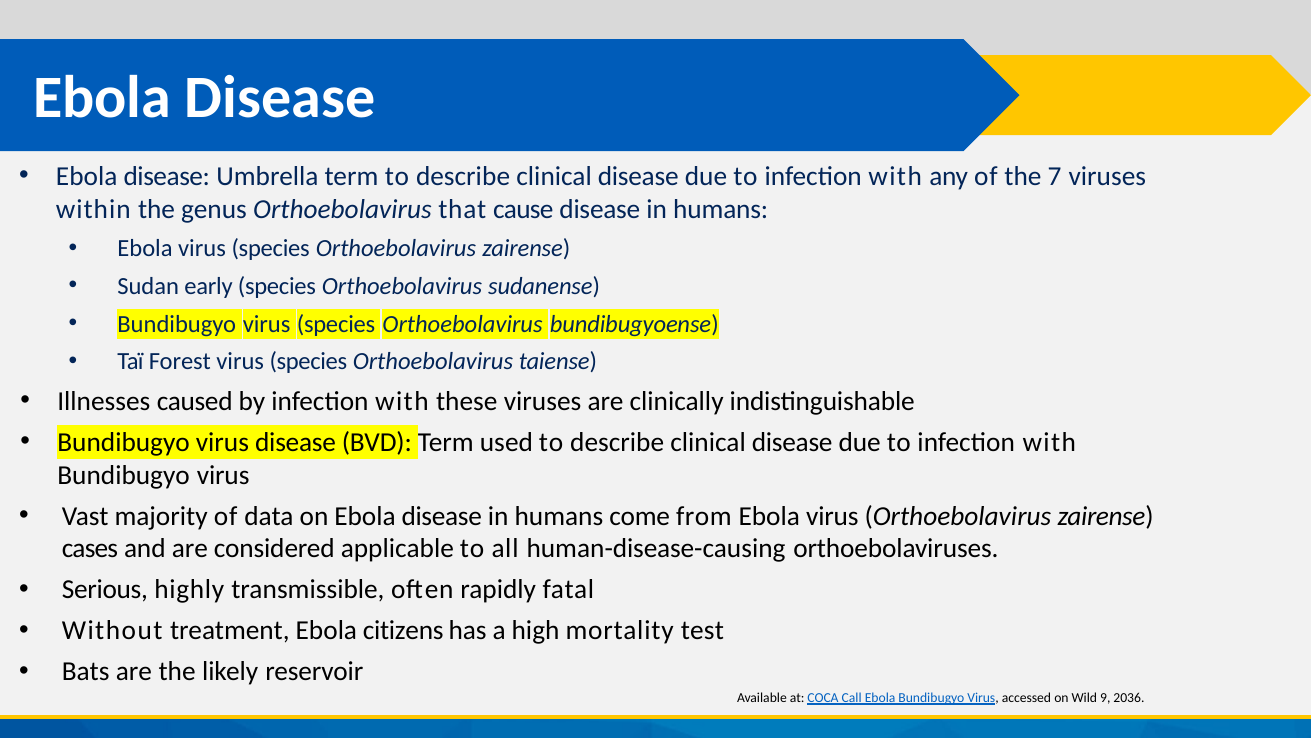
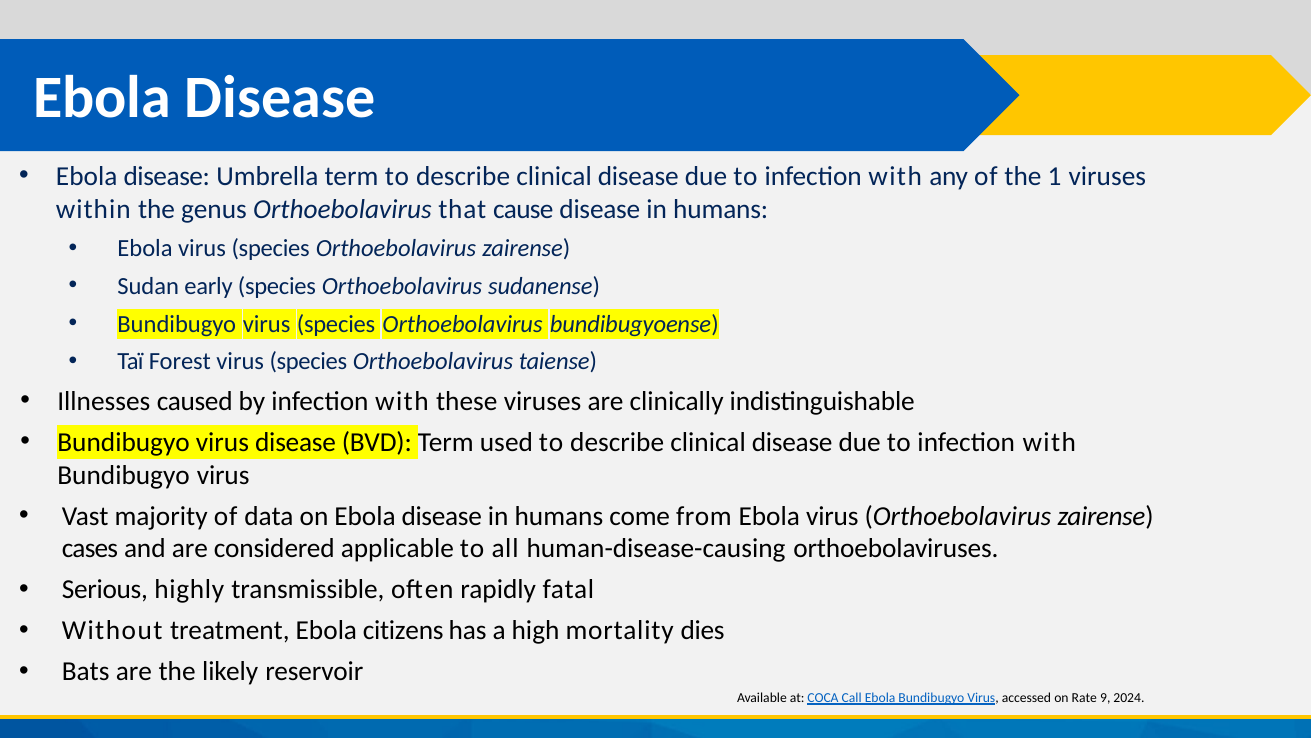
7: 7 -> 1 (1055, 176)
test: test -> dies (703, 630)
Wild: Wild -> Rate (1084, 698)
2036: 2036 -> 2024 (1129, 698)
